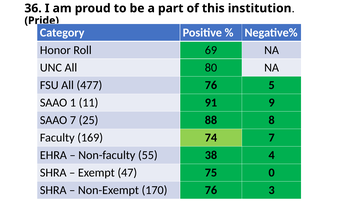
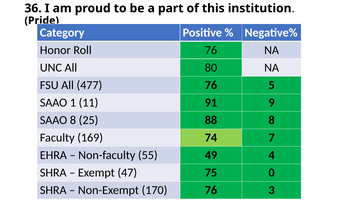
Roll 69: 69 -> 76 (211, 50)
SAAO 7: 7 -> 8 (73, 120)
38: 38 -> 49 (211, 155)
